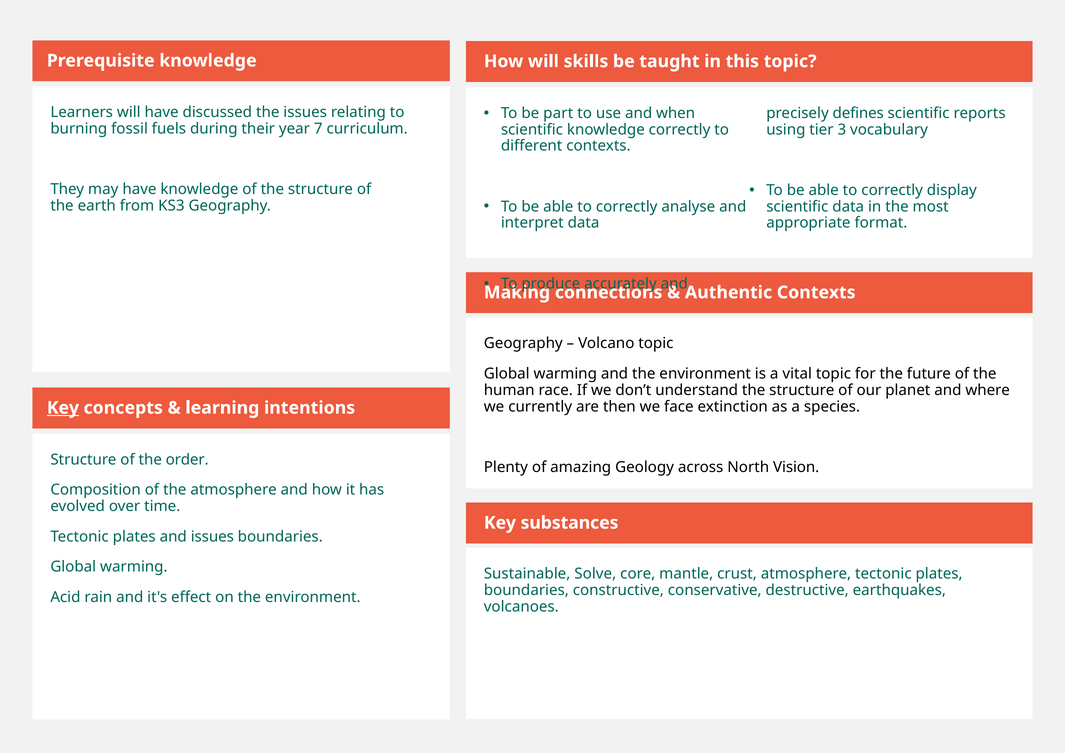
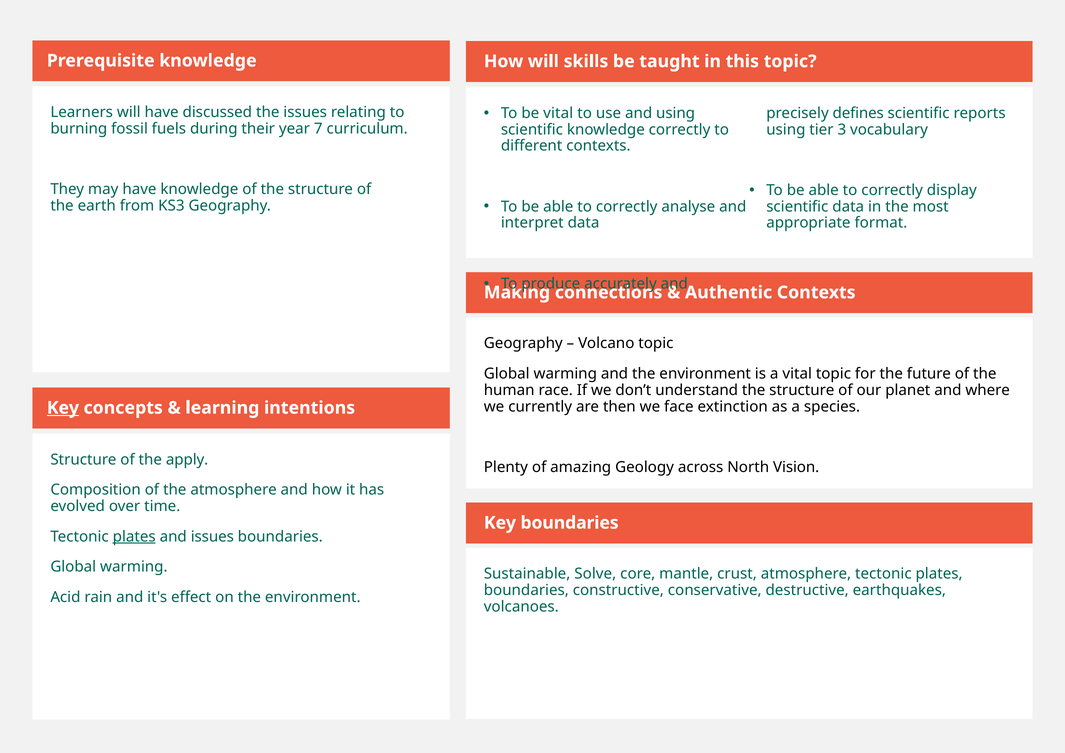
be part: part -> vital (558, 113)
and when: when -> using (676, 113)
order: order -> apply (187, 460)
Key substances: substances -> boundaries (570, 523)
plates underline: none -> present (134, 537)
